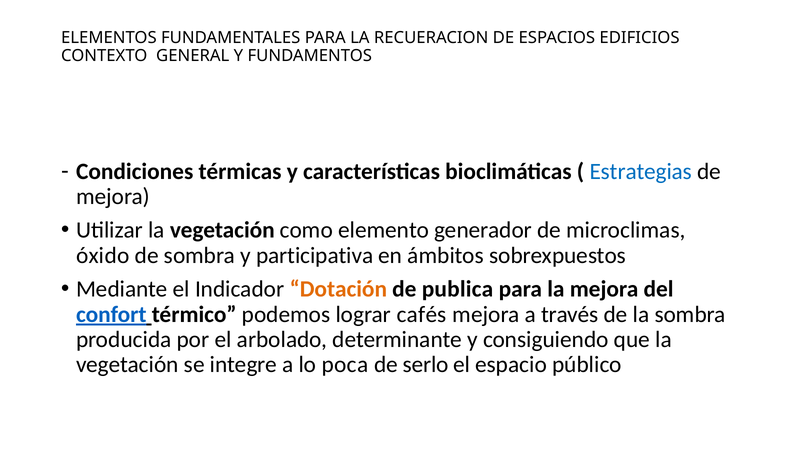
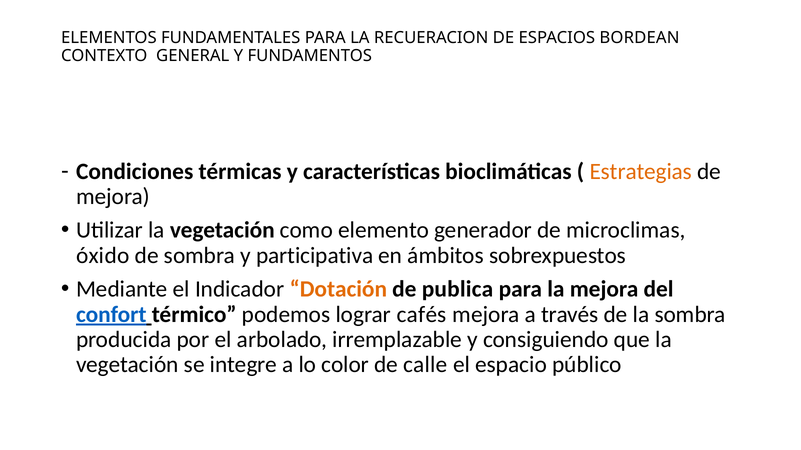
EDIFICIOS: EDIFICIOS -> BORDEAN (639, 38)
Estrategias colour: blue -> orange (641, 172)
determinante: determinante -> irremplazable (397, 340)
poca: poca -> color (345, 365)
serlo: serlo -> calle (425, 365)
